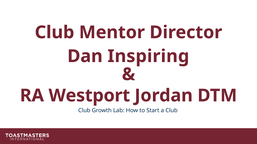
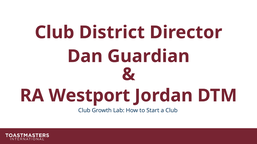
Mentor: Mentor -> District (112, 32)
Inspiring: Inspiring -> Guardian (148, 56)
